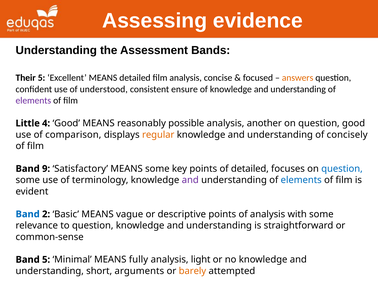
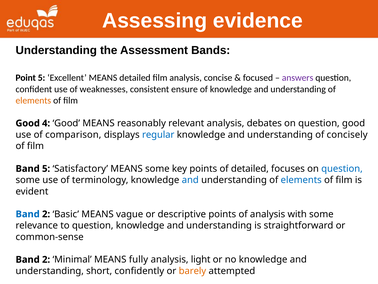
Their: Their -> Point (26, 78)
answers colour: orange -> purple (298, 78)
understood: understood -> weaknesses (104, 89)
elements colour: purple -> orange (33, 100)
Little: Little -> Good (28, 123)
possible: possible -> relevant (186, 123)
another: another -> debates (264, 123)
regular colour: orange -> blue (158, 134)
Band 9: 9 -> 5 (46, 168)
and colour: purple -> blue (190, 180)
5: 5 -> 2 (46, 259)
arguments: arguments -> confidently (139, 270)
